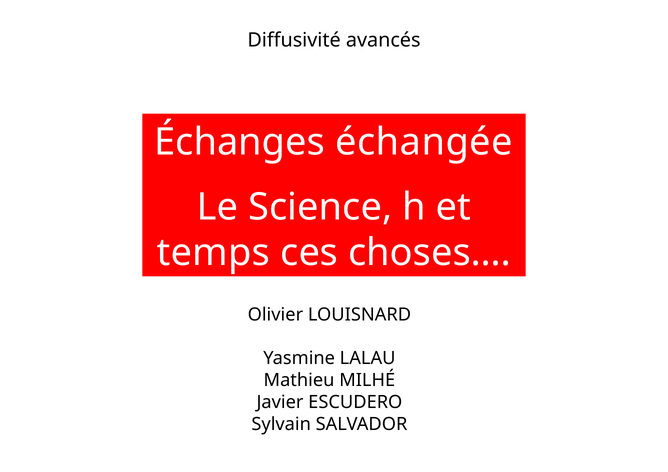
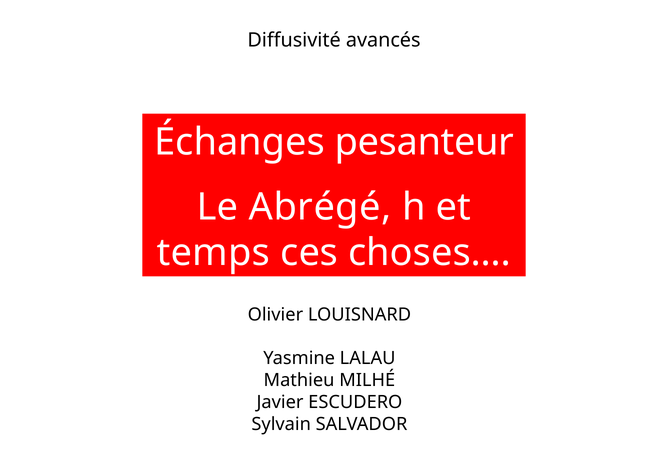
échangée: échangée -> pesanteur (424, 142)
Science: Science -> Abrégé (320, 207)
